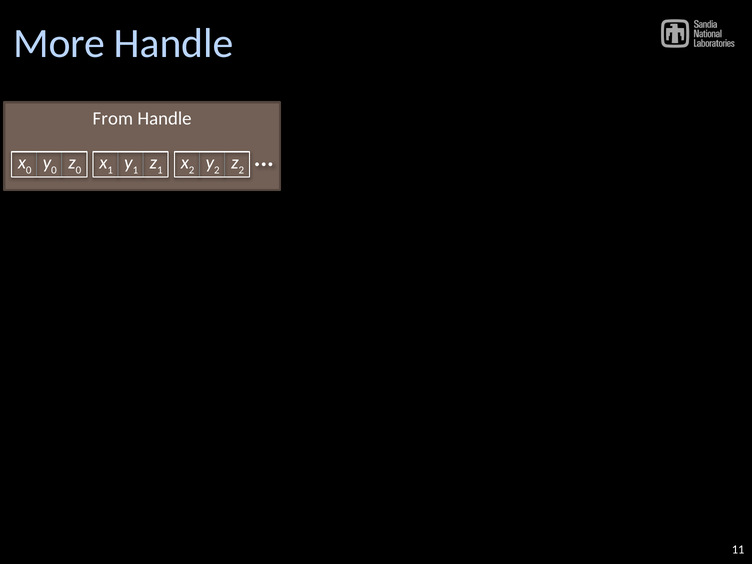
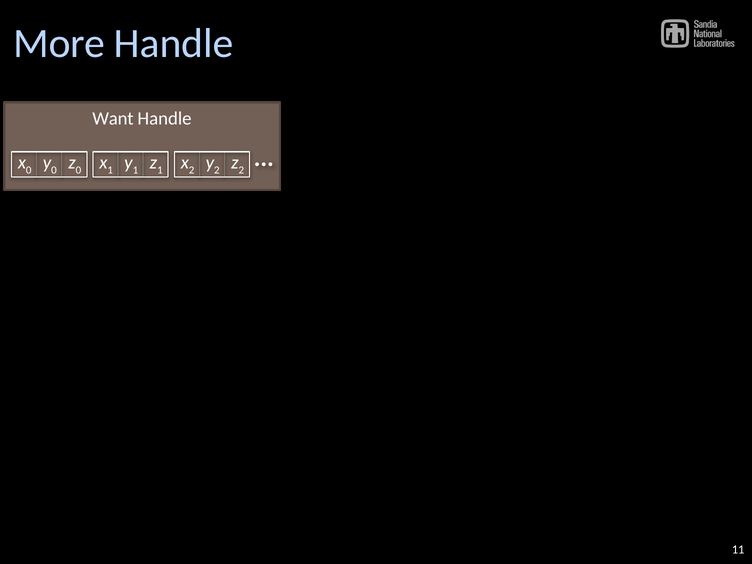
From: From -> Want (113, 118)
